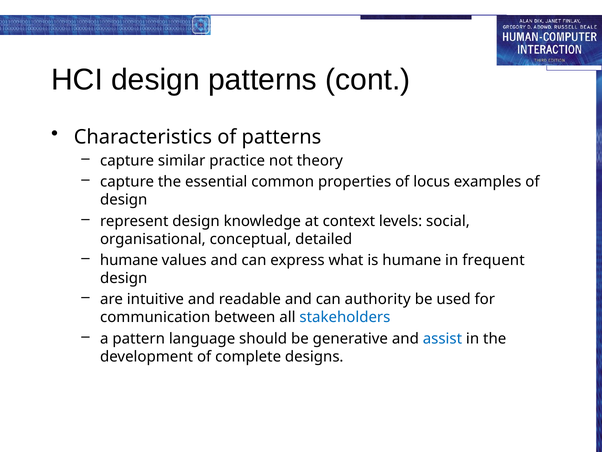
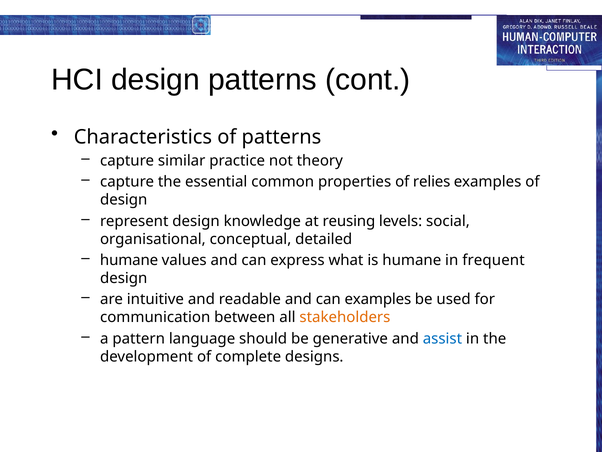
locus: locus -> relies (432, 182)
context: context -> reusing (349, 221)
can authority: authority -> examples (378, 299)
stakeholders colour: blue -> orange (345, 317)
